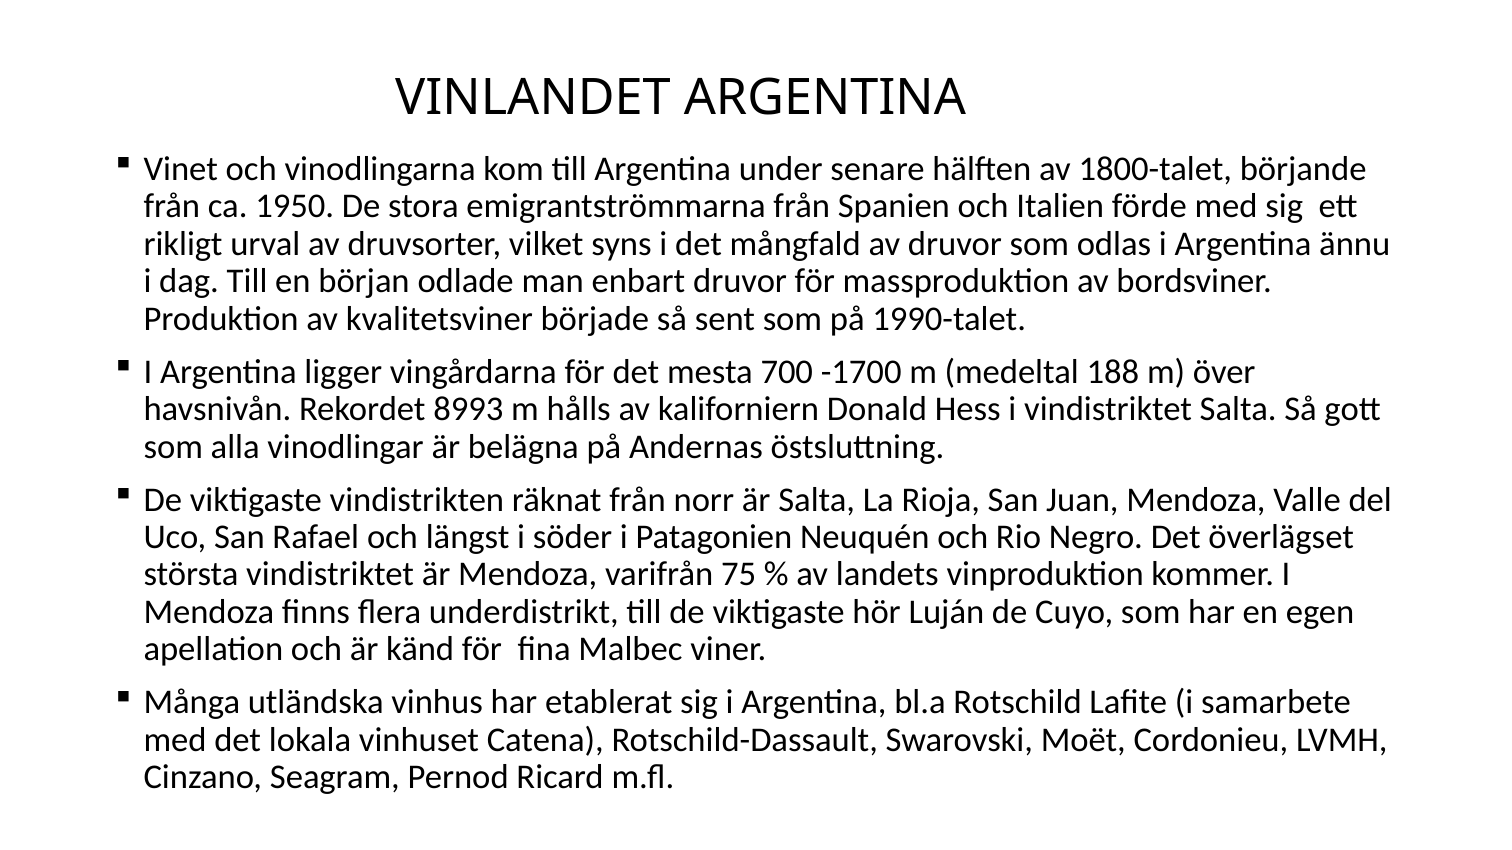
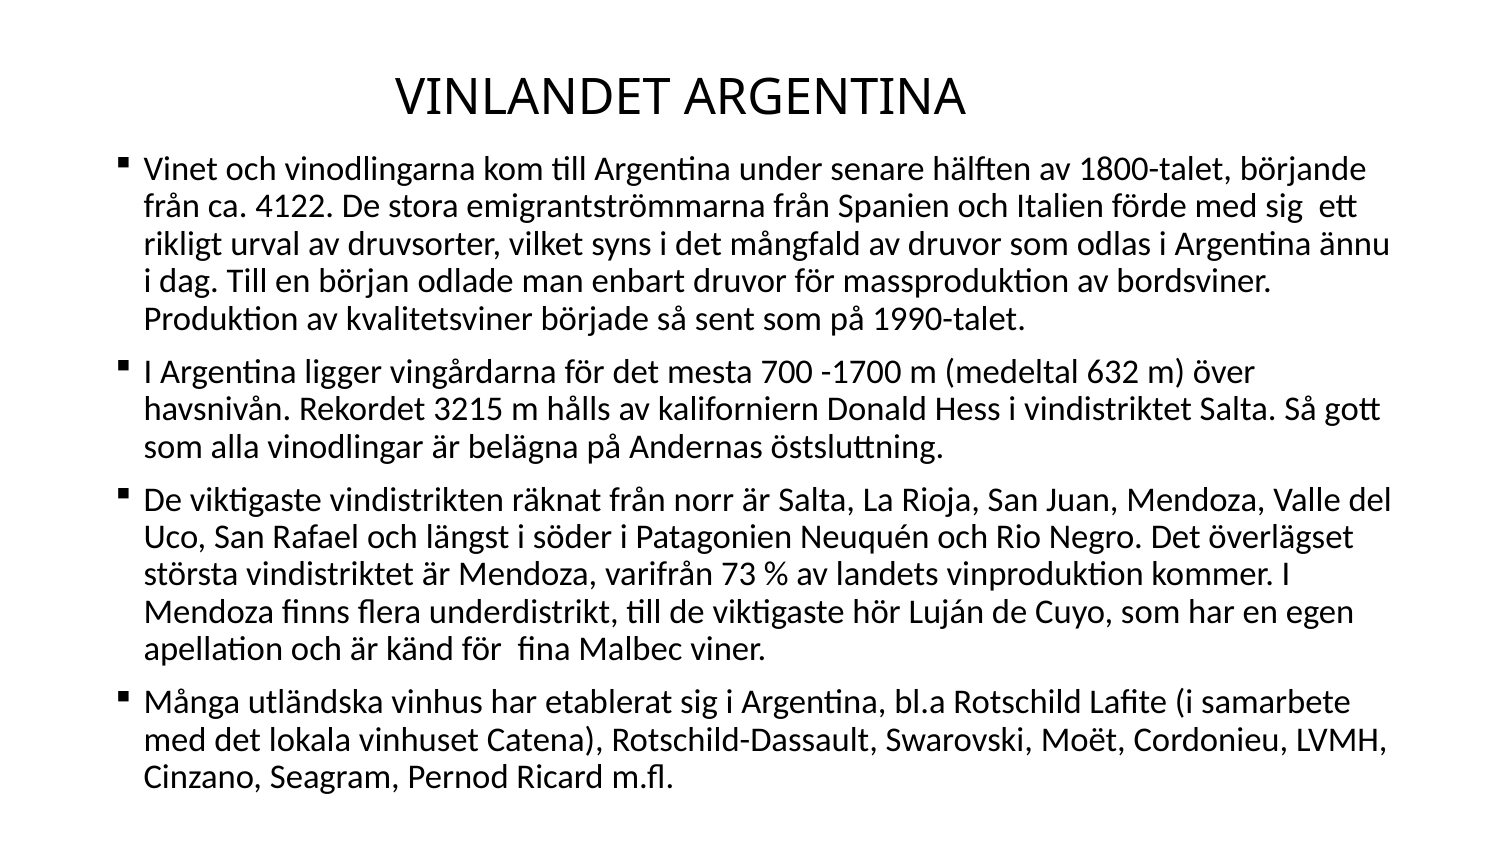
1950: 1950 -> 4122 (295, 207)
188: 188 -> 632 (1113, 372)
8993: 8993 -> 3215 (468, 409)
75: 75 -> 73 (739, 575)
